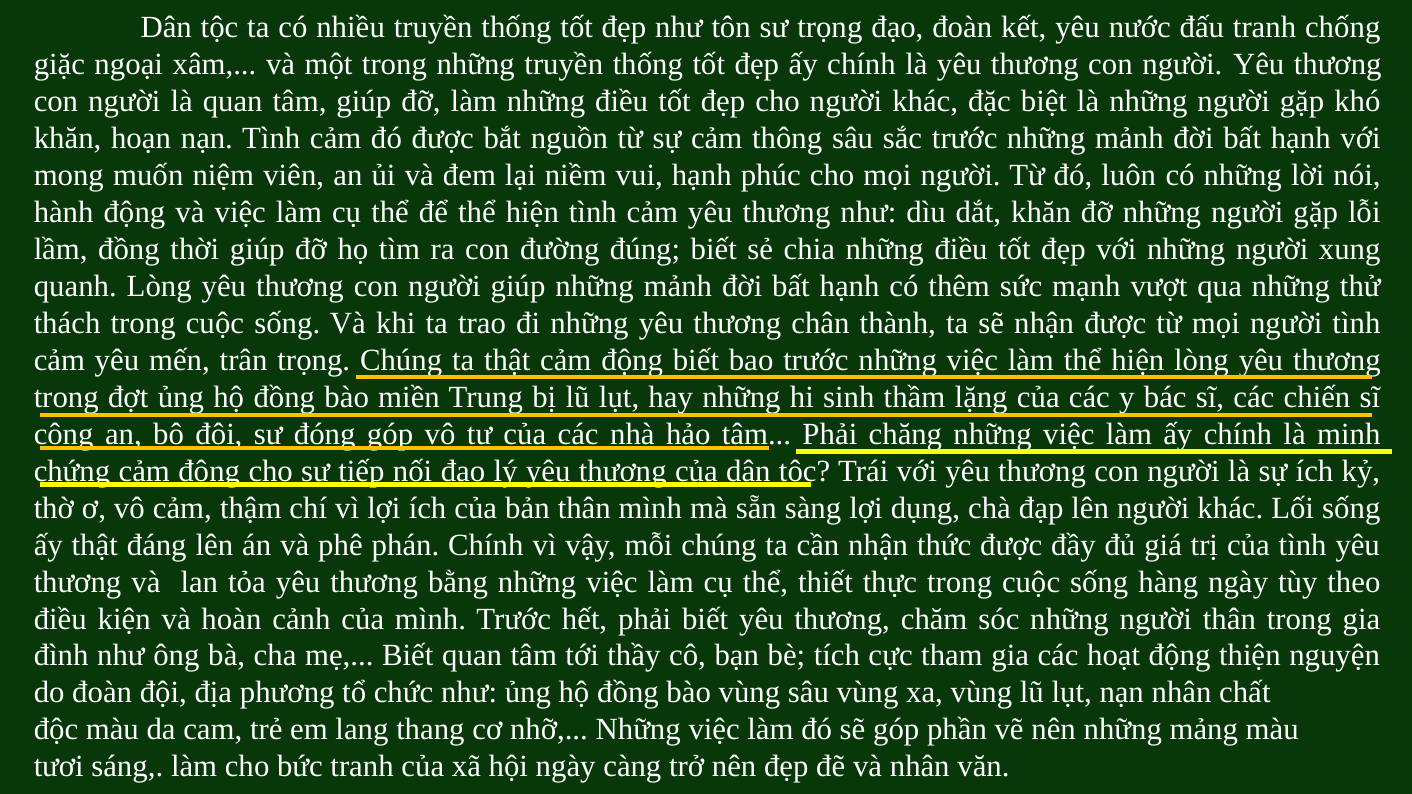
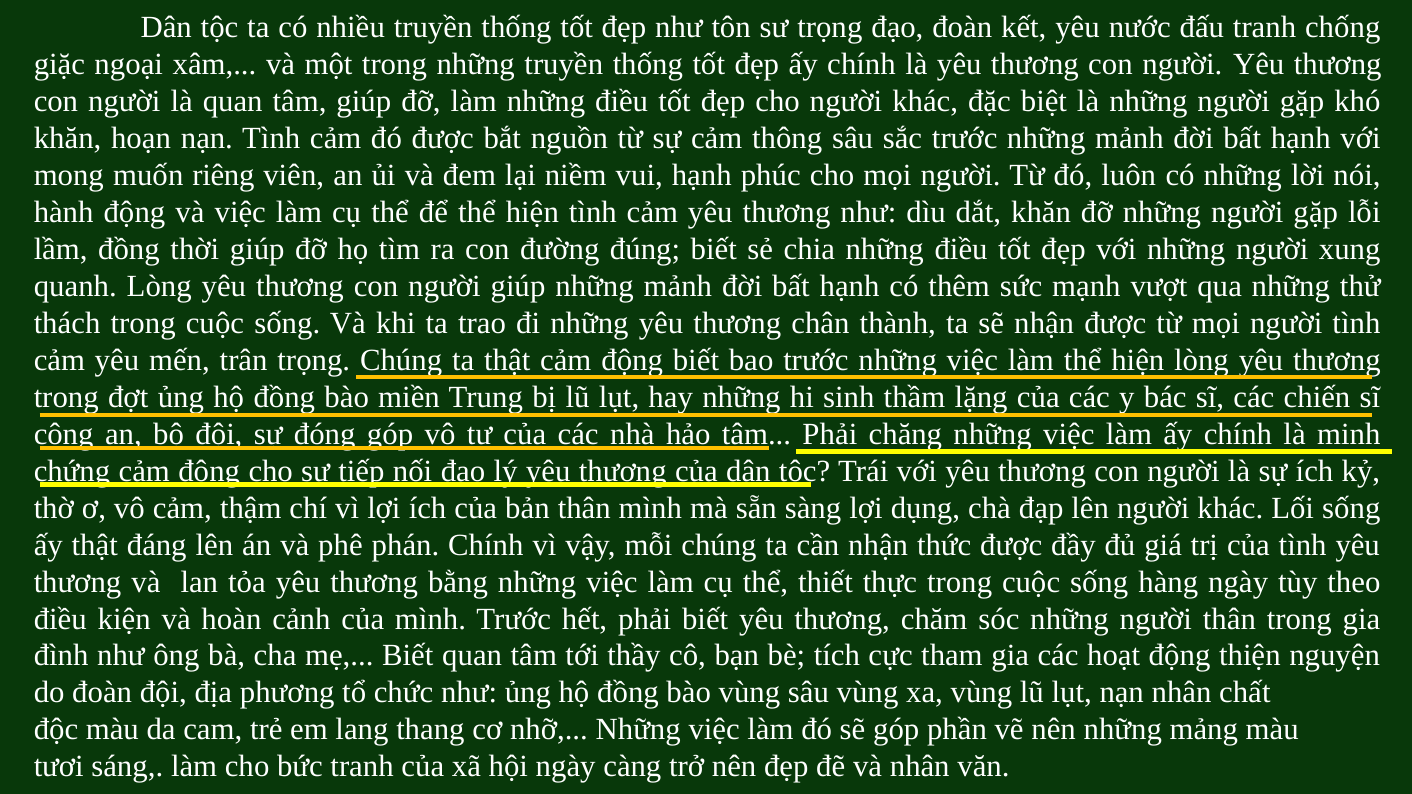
niệm: niệm -> riêng (223, 175)
